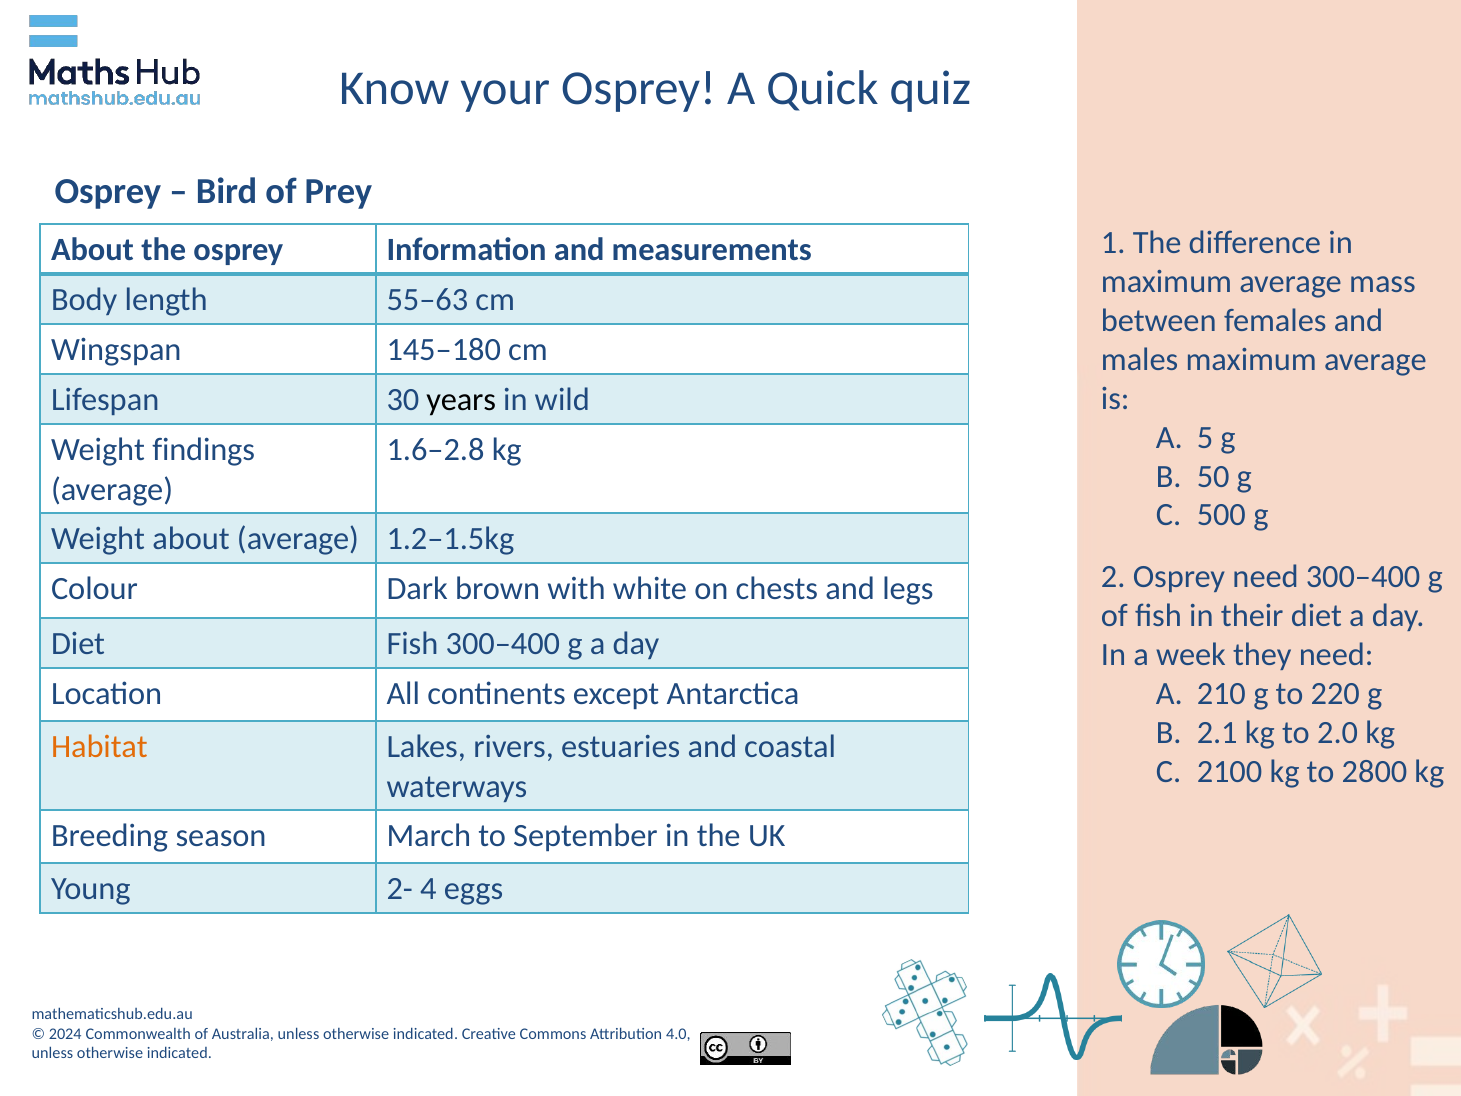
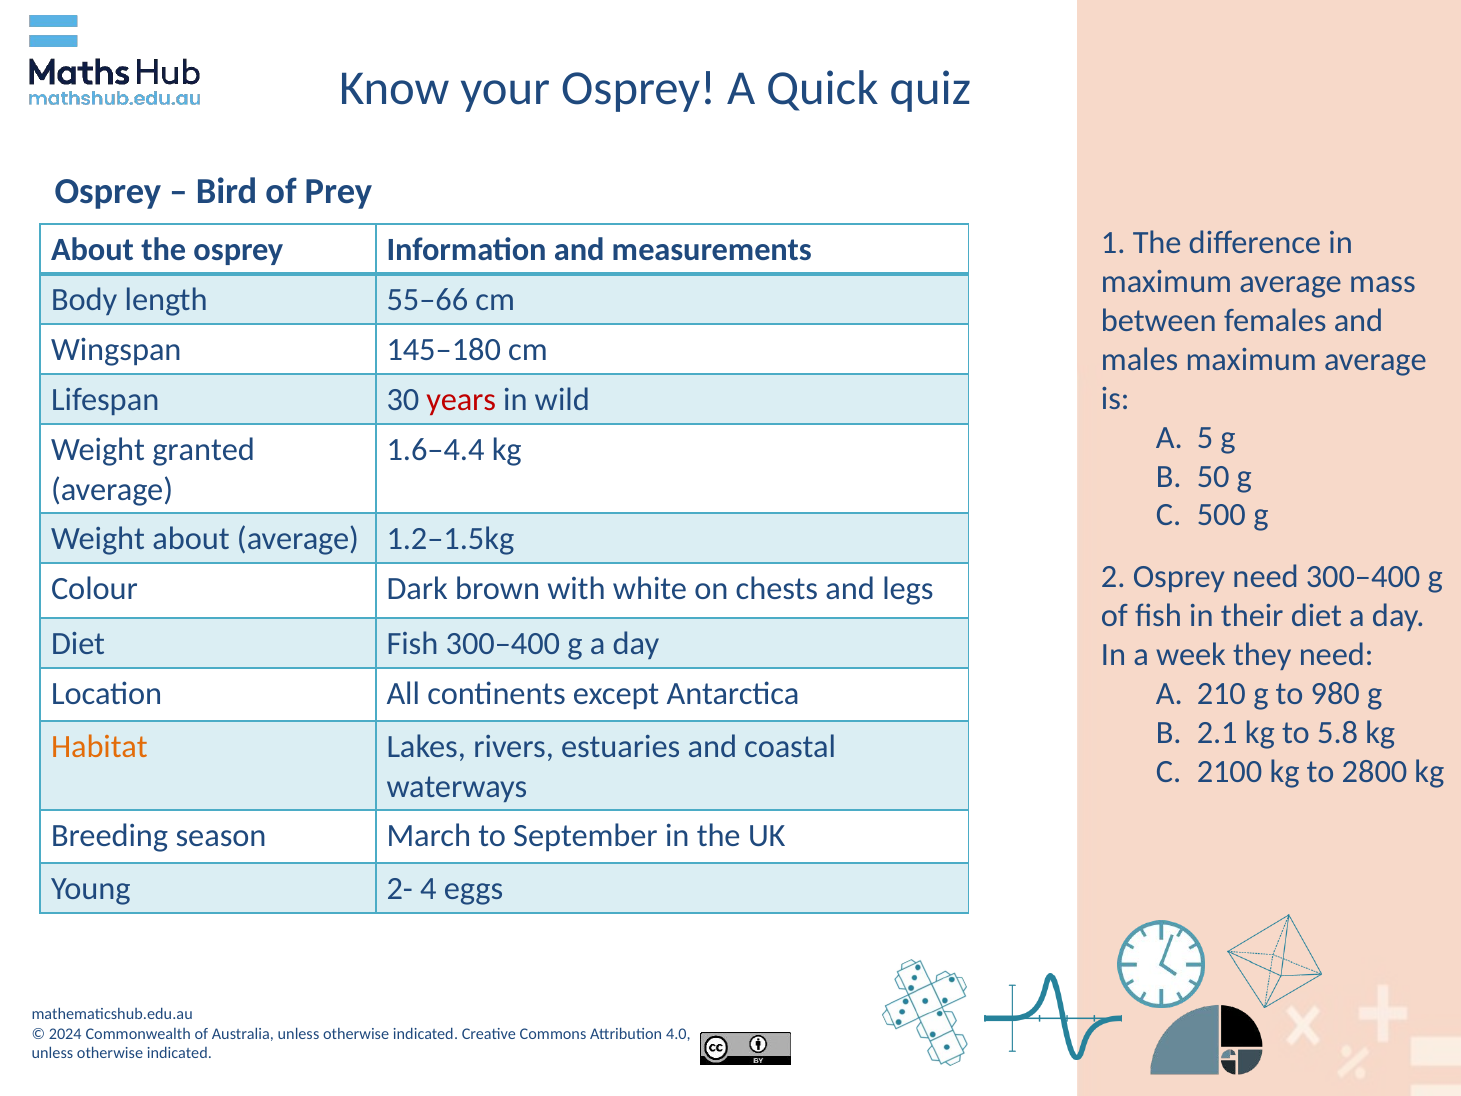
55–63: 55–63 -> 55–66 (427, 300)
years colour: black -> red (461, 400)
findings: findings -> granted (204, 450)
1.6–2.8: 1.6–2.8 -> 1.6–4.4 (436, 450)
220: 220 -> 980 (1335, 694)
2.0: 2.0 -> 5.8 (1338, 733)
